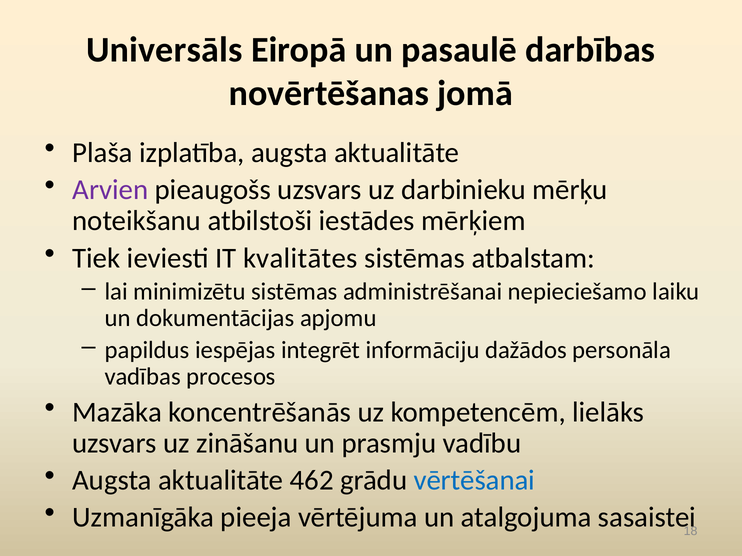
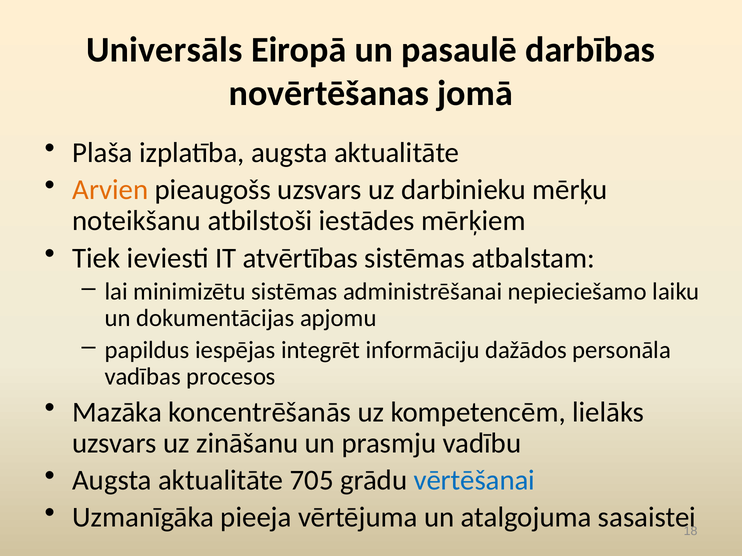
Arvien colour: purple -> orange (110, 190)
kvalitātes: kvalitātes -> atvērtības (301, 258)
462: 462 -> 705 (312, 481)
